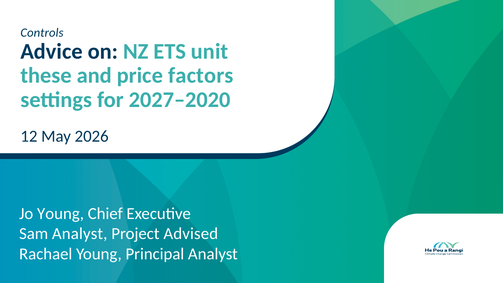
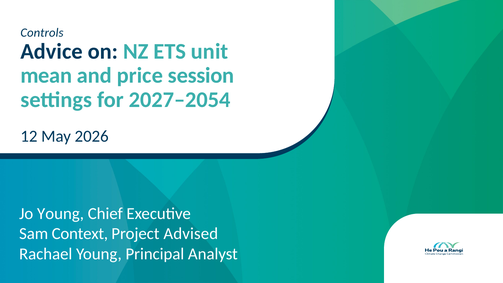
these: these -> mean (46, 76)
factors: factors -> session (201, 76)
2027–2020: 2027–2020 -> 2027–2054 (180, 100)
Sam Analyst: Analyst -> Context (80, 234)
